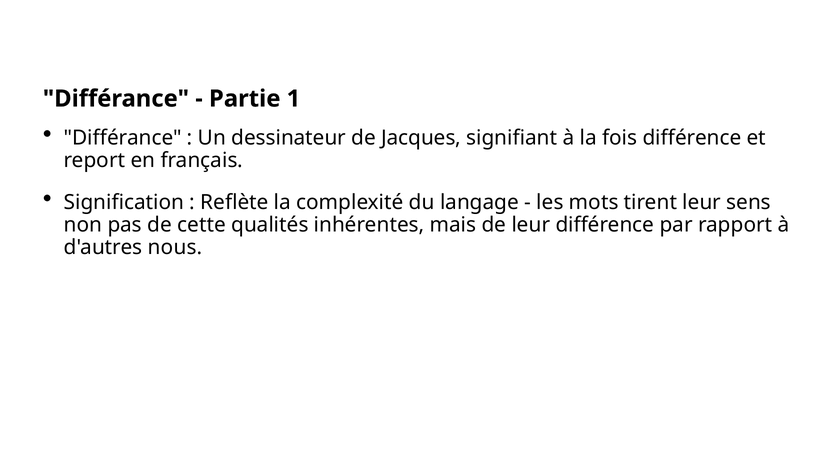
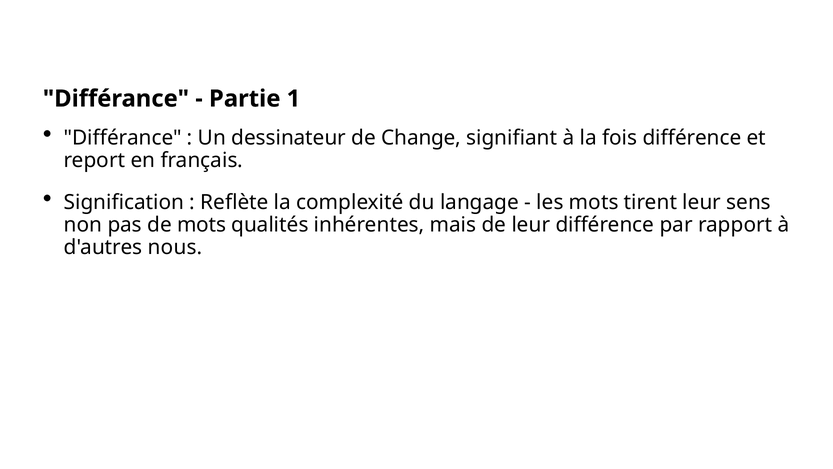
Jacques: Jacques -> Change (421, 138)
de cette: cette -> mots (202, 225)
